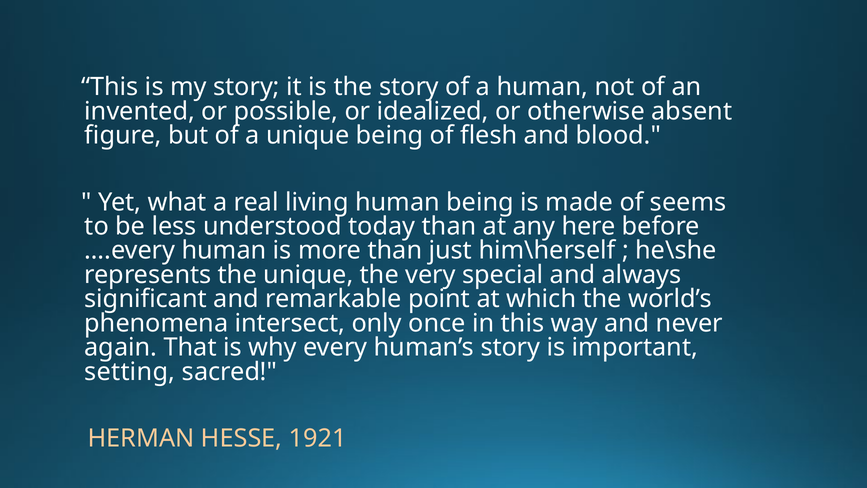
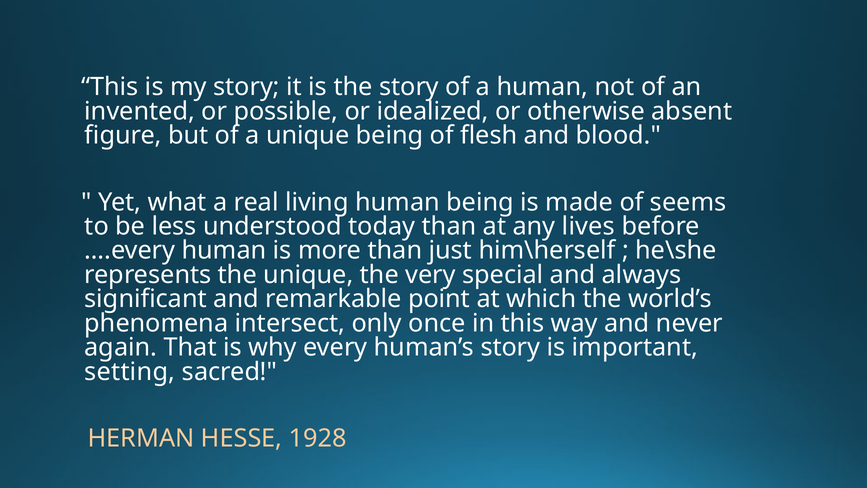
here: here -> lives (588, 226)
1921: 1921 -> 1928 (318, 438)
